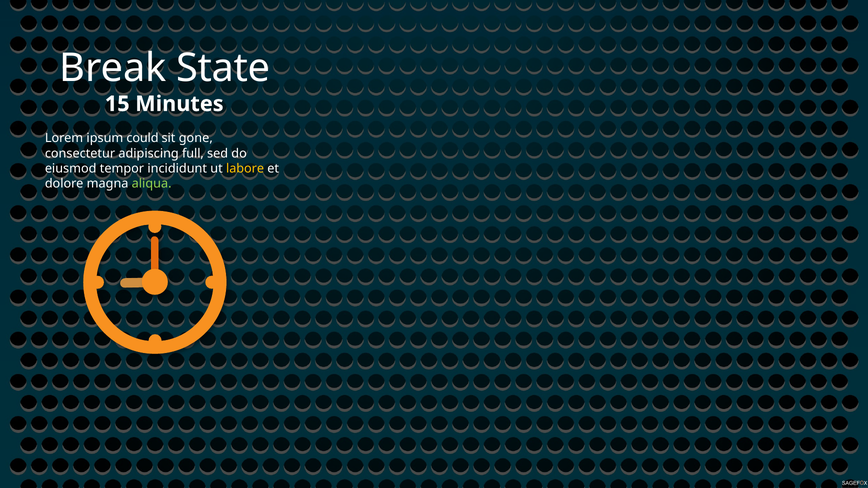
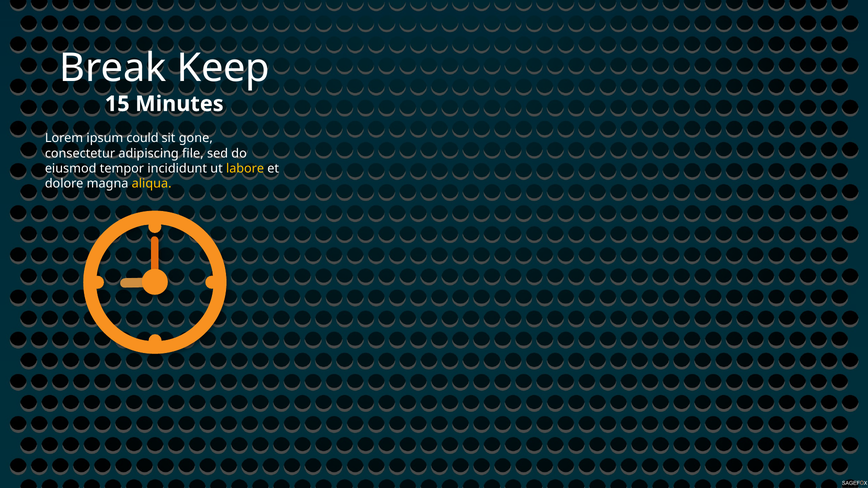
State: State -> Keep (223, 68)
full: full -> file (193, 153)
aliqua colour: light green -> yellow (152, 184)
